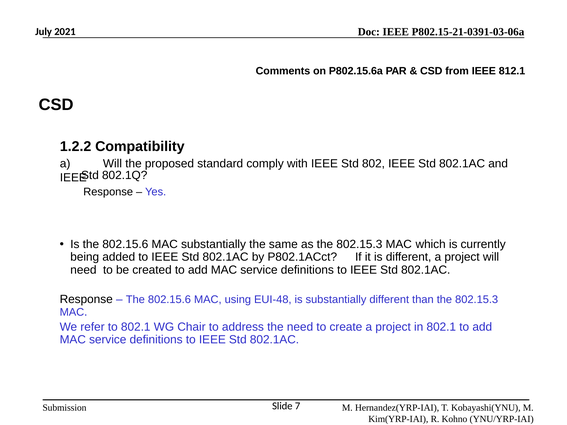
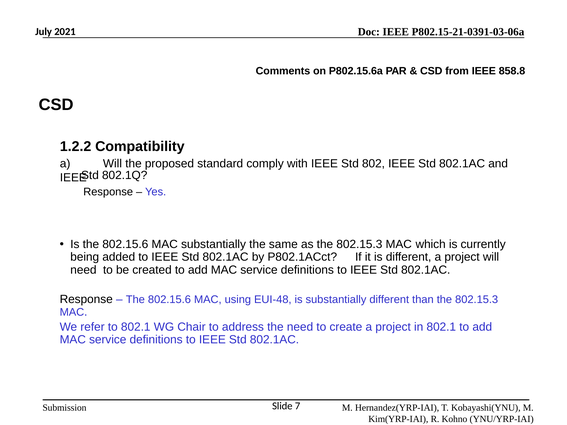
812.1: 812.1 -> 858.8 (512, 71)
